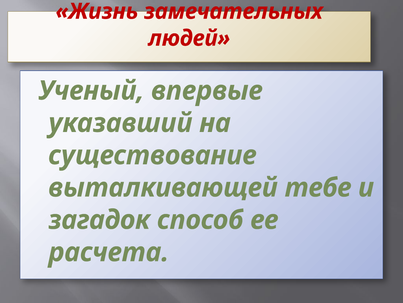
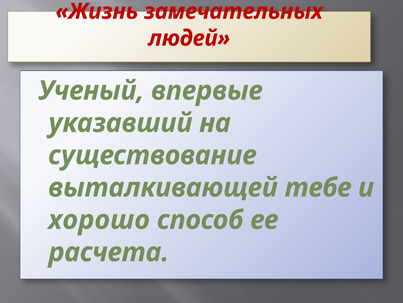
загадок: загадок -> хорошо (99, 219)
